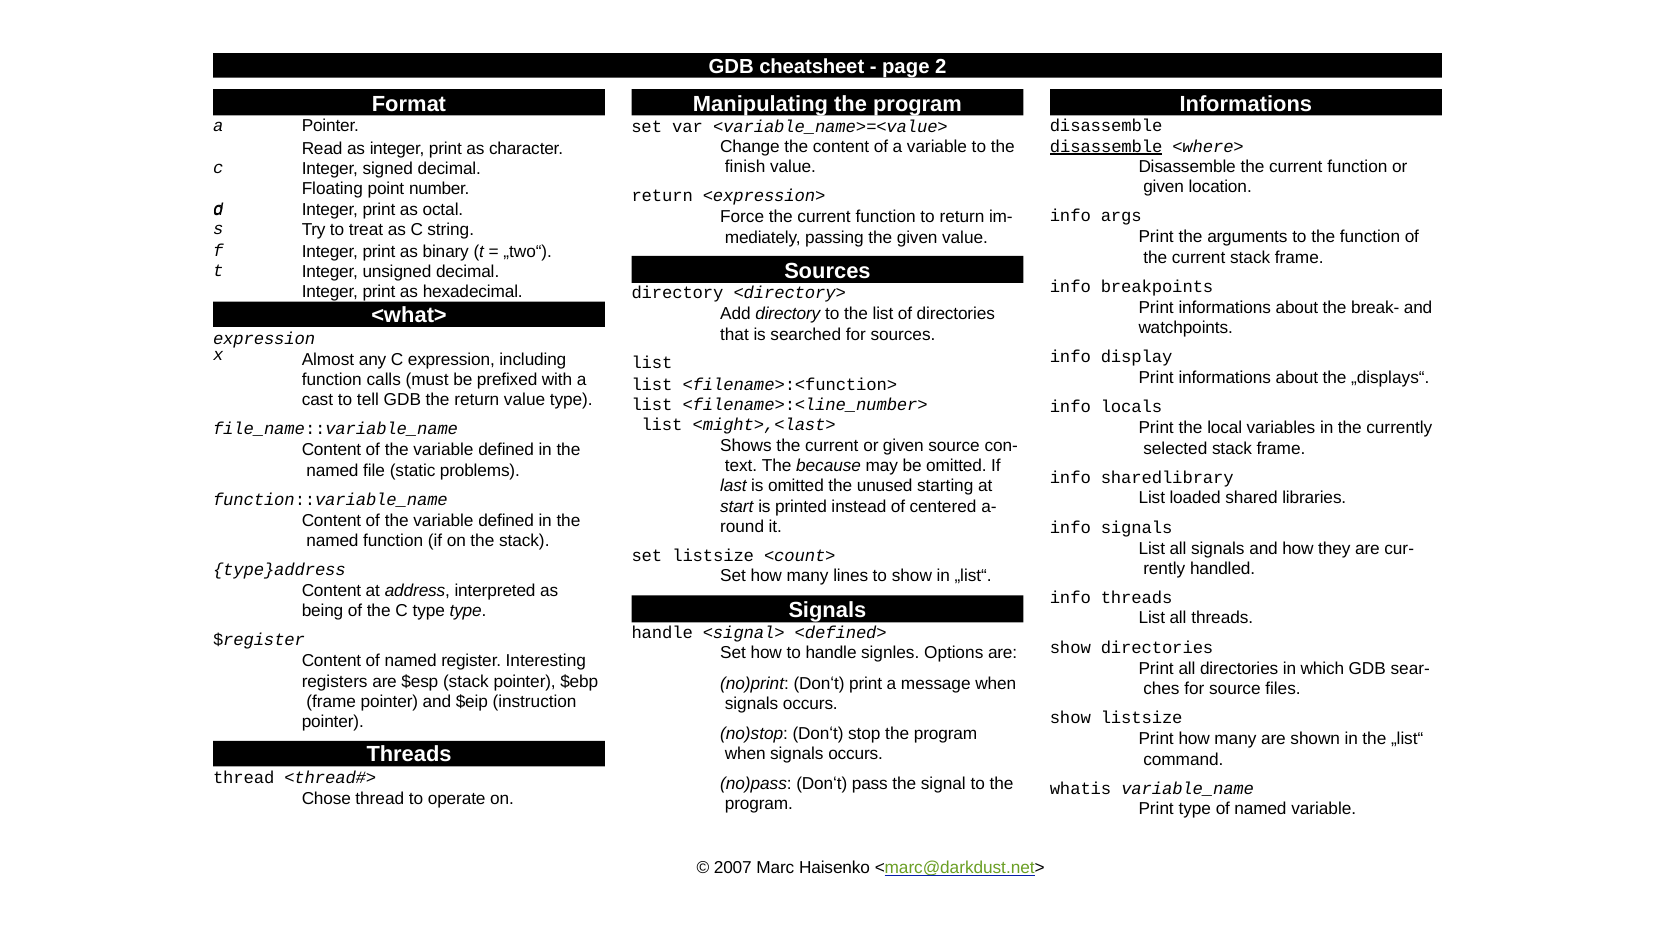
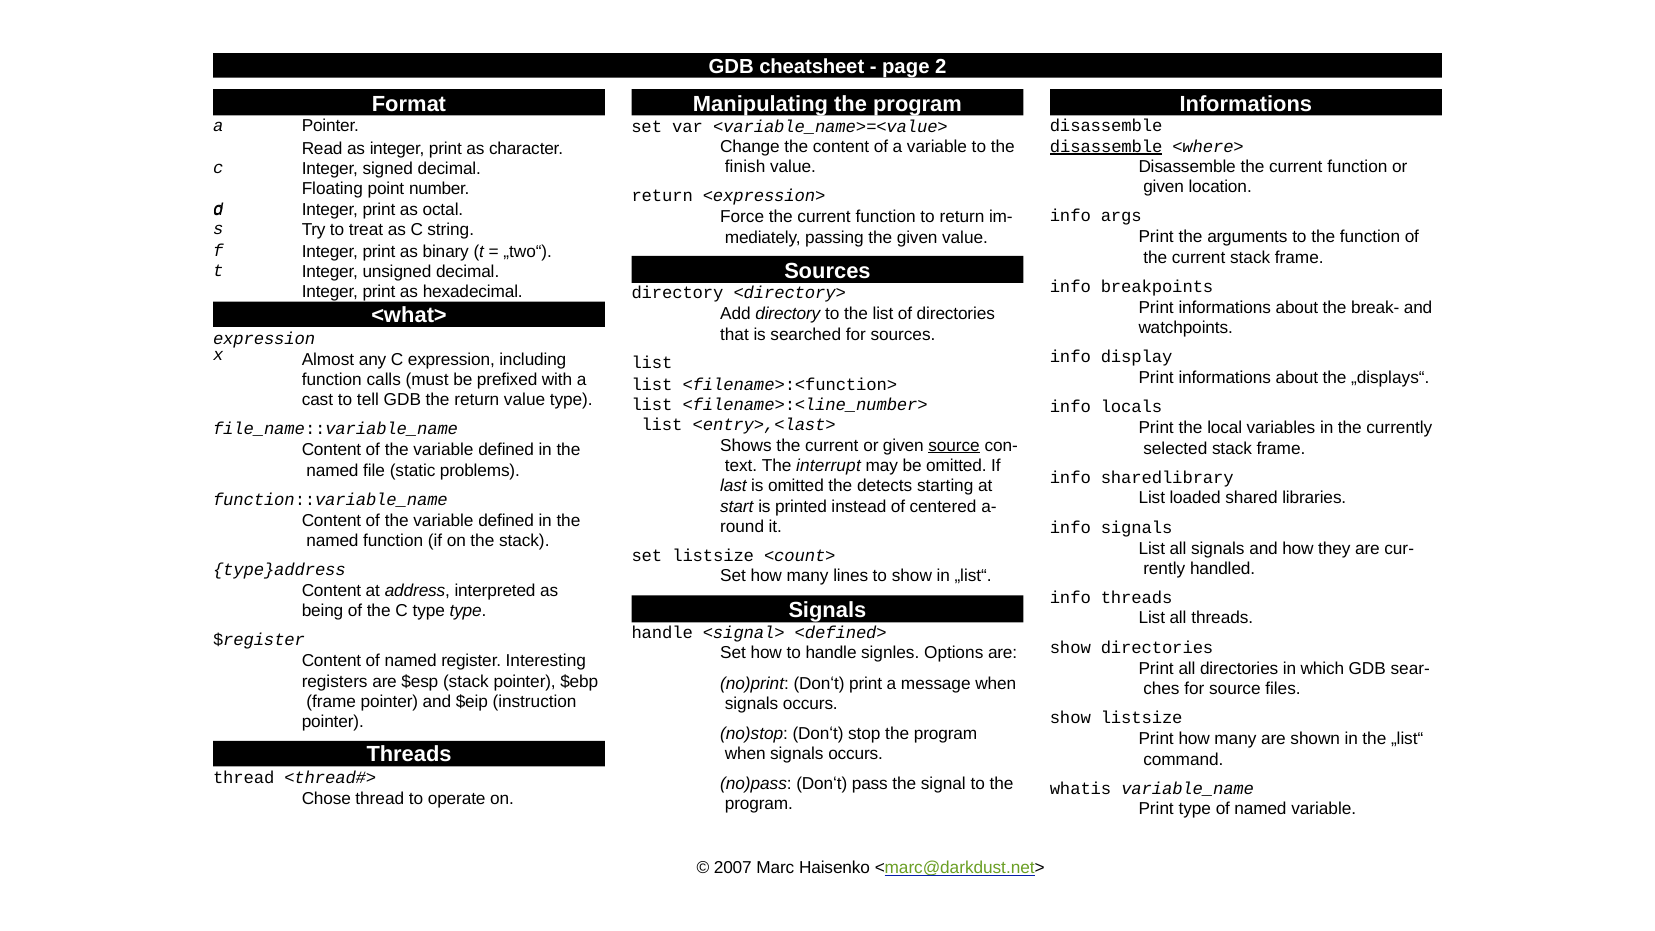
<might>,<last>: <might>,<last> -> <entry>,<last> (764, 425)
source underline: none -> present (954, 445)
because: because -> interrupt (828, 466)
unused: unused -> detects (885, 486)
